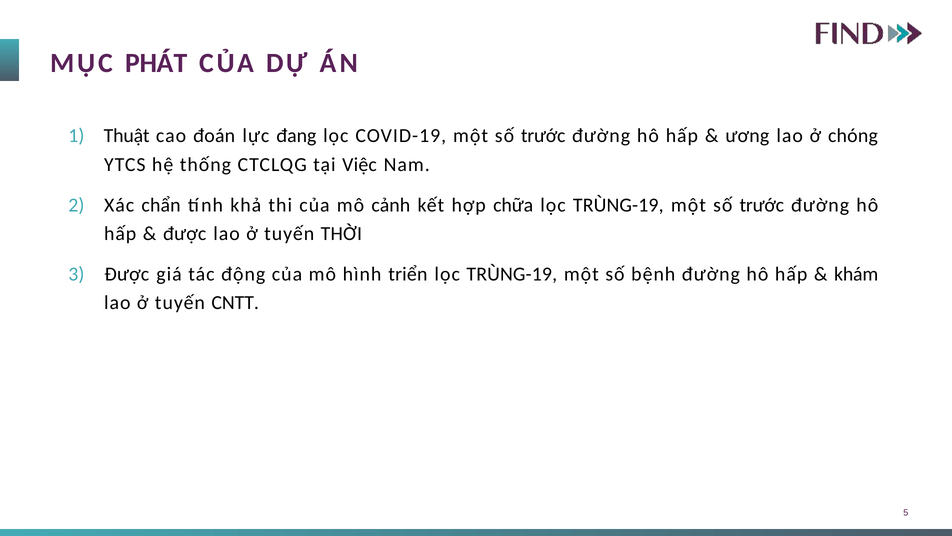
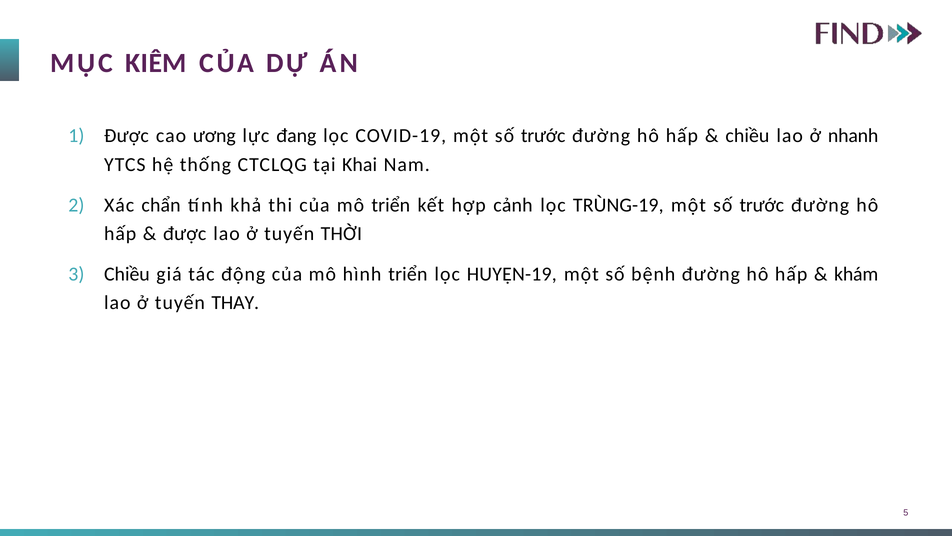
PHÁT: PHÁT -> KIÊM (156, 63)
Thuật: Thuật -> Được (126, 136)
đoán: đoán -> ương (214, 136)
ương: ương -> chiều (747, 136)
chóng: chóng -> nhanh (853, 136)
Việc: Việc -> Khai (360, 164)
mô cảnh: cảnh -> triển (391, 205)
chữa: chữa -> cảnh (513, 205)
Được: Được -> Chiều (127, 274)
TRÙNG-19: TRÙNG-19 -> HUYỆN-19 (512, 274)
CNTT: CNTT -> THAY (235, 302)
